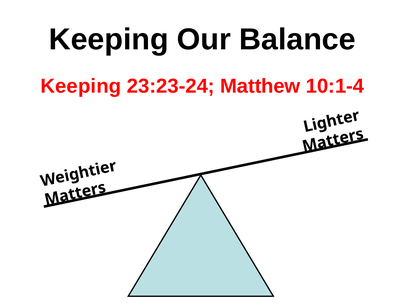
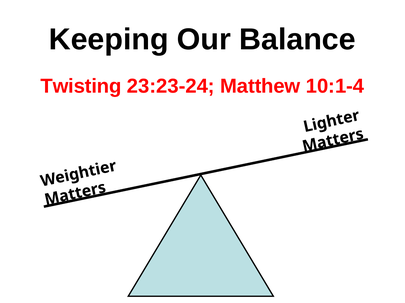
Keeping: Keeping -> Twisting (81, 86)
